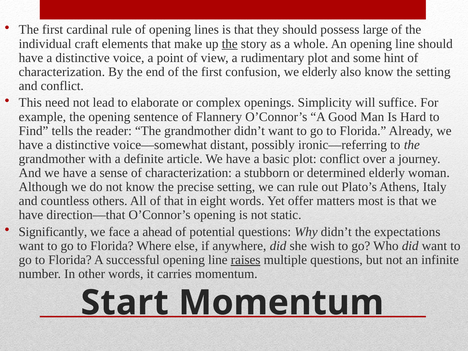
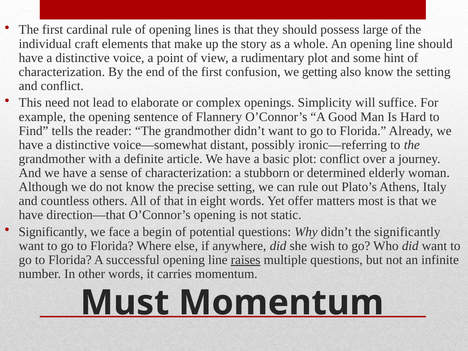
the underline: present -> none (230, 44)
we elderly: elderly -> getting (320, 72)
ahead: ahead -> begin (157, 232)
the expectations: expectations -> significantly (407, 232)
Start: Start -> Must (125, 303)
